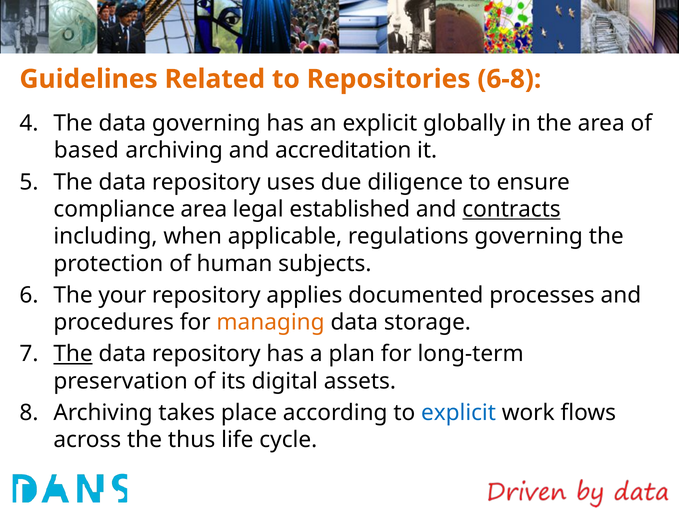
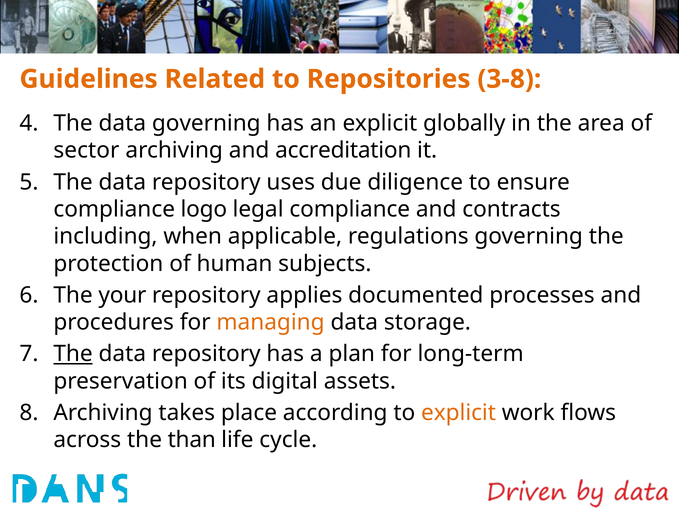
6-8: 6-8 -> 3-8 (509, 79)
based: based -> sector (86, 151)
compliance area: area -> logo (204, 209)
legal established: established -> compliance (350, 209)
contracts underline: present -> none (511, 209)
explicit colour: blue -> orange (459, 413)
thus: thus -> than (192, 440)
